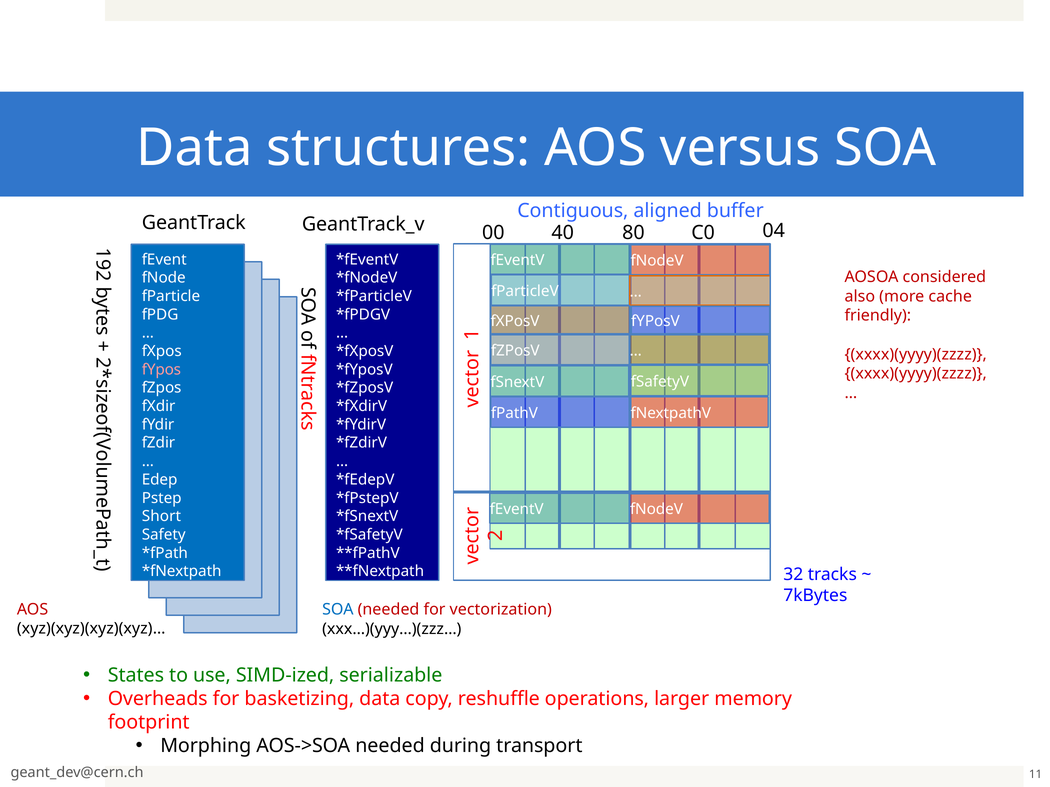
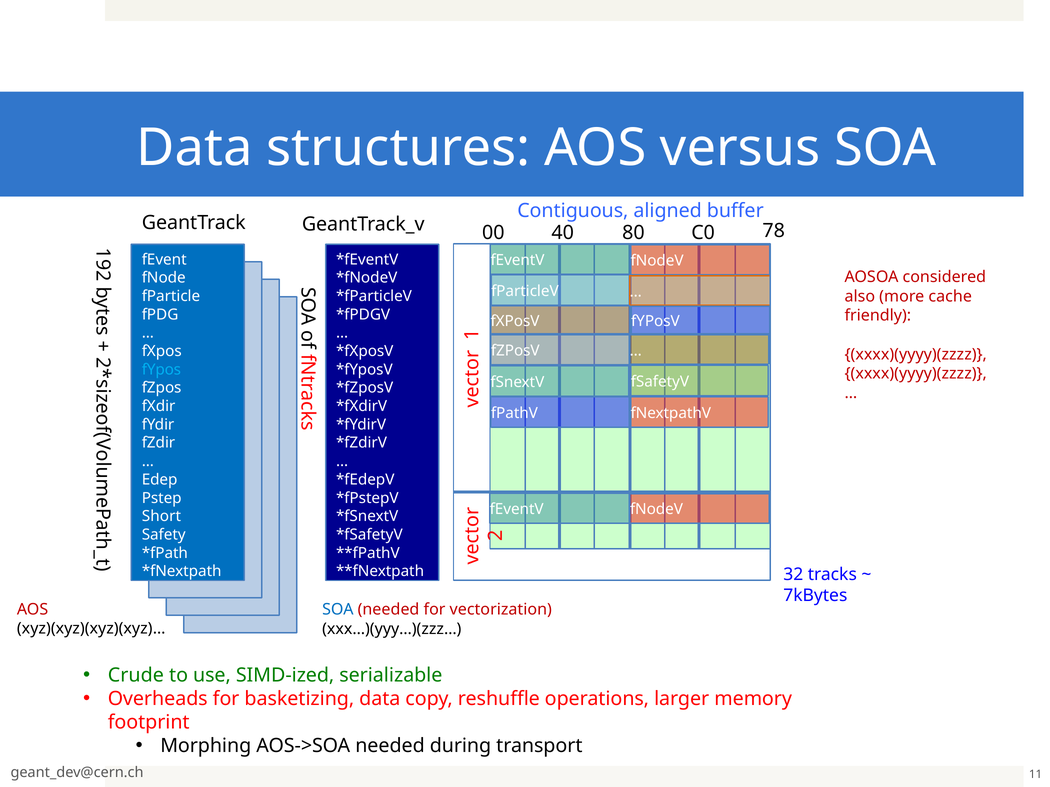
04: 04 -> 78 (774, 231)
fYpos colour: pink -> light blue (161, 370)
States: States -> Crude (136, 676)
